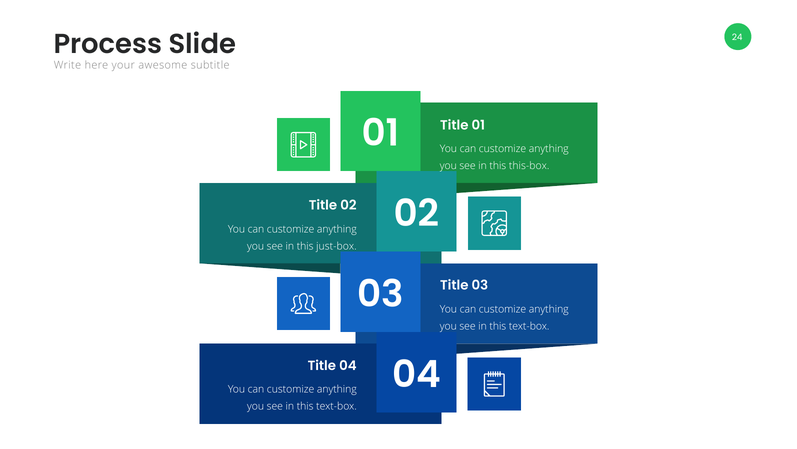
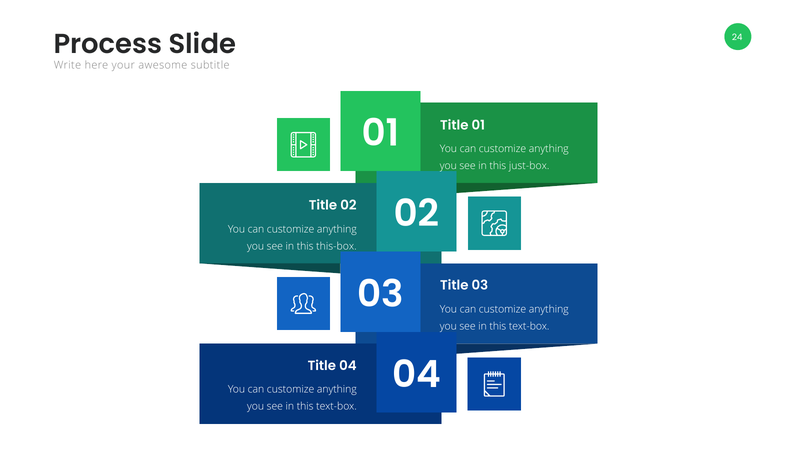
this-box: this-box -> just-box (529, 166)
just-box: just-box -> this-box (336, 246)
